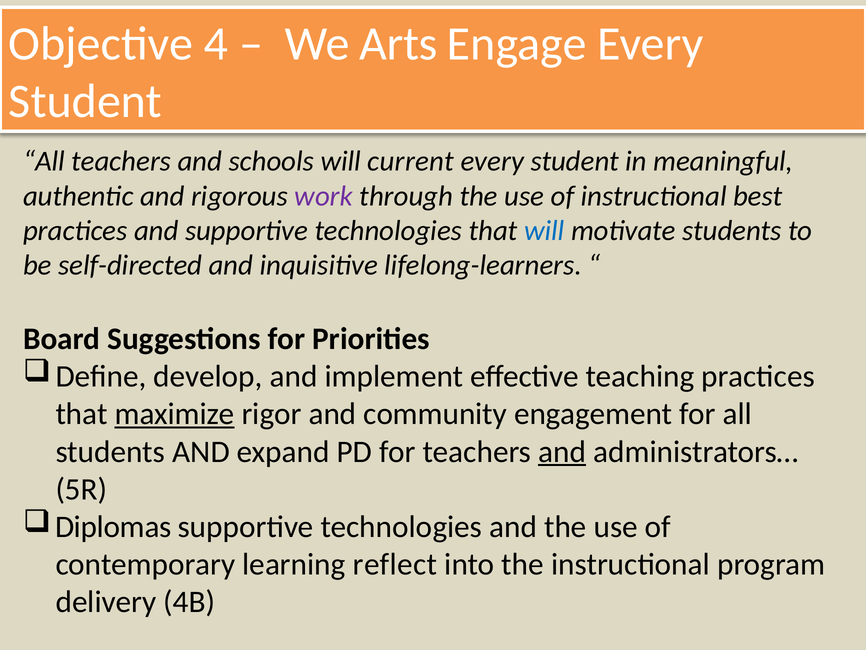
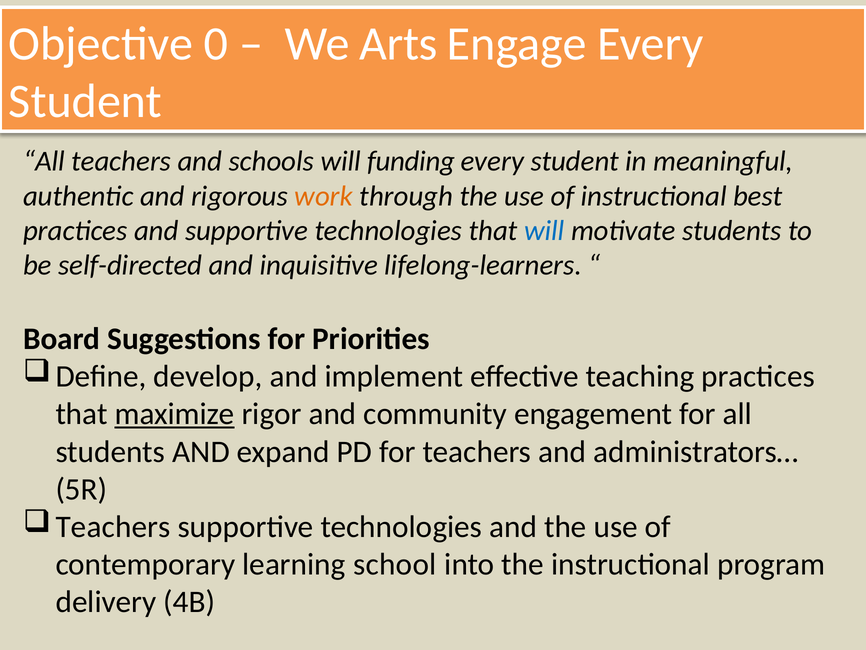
4: 4 -> 0 (216, 44)
current: current -> funding (411, 161)
work colour: purple -> orange (324, 196)
and underline: present -> none (562, 451)
Diplomas: Diplomas -> Teachers (113, 526)
reflect: reflect -> school (395, 564)
